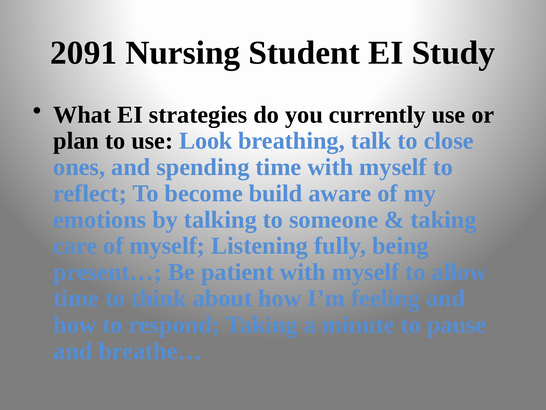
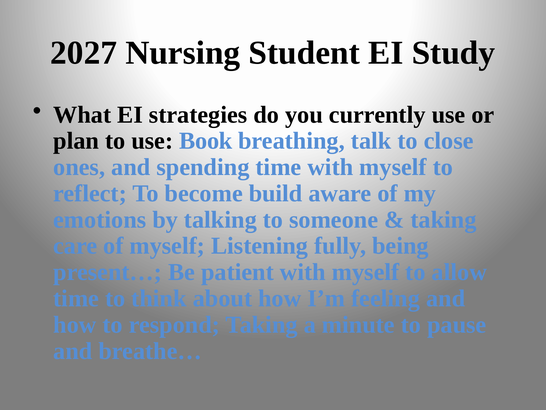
2091: 2091 -> 2027 (84, 53)
Look: Look -> Book (206, 141)
